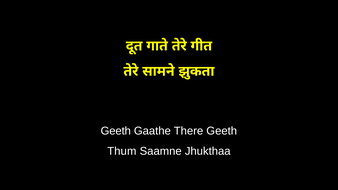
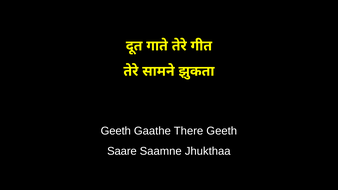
Thum: Thum -> Saare (122, 151)
